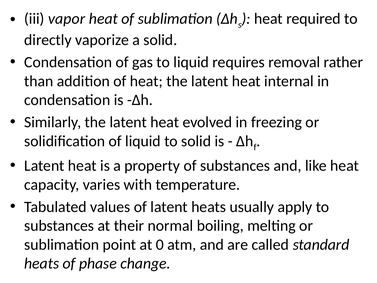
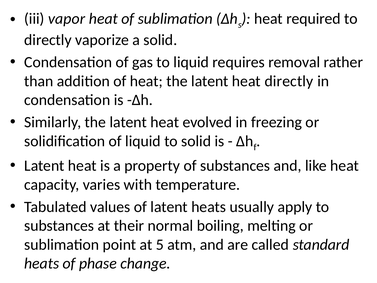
heat internal: internal -> directly (289, 81)
0: 0 -> 5 (160, 244)
